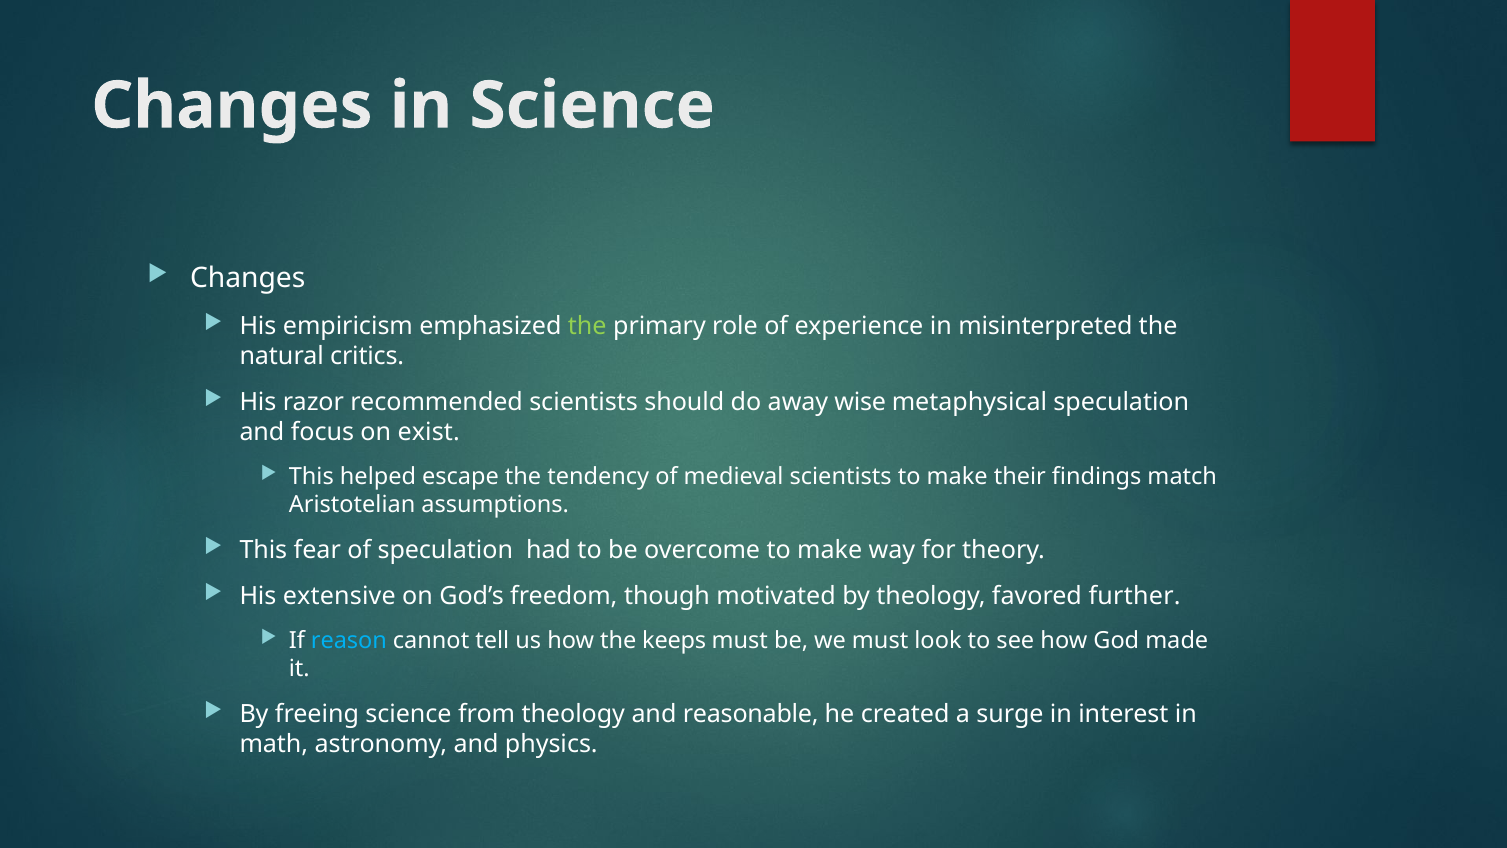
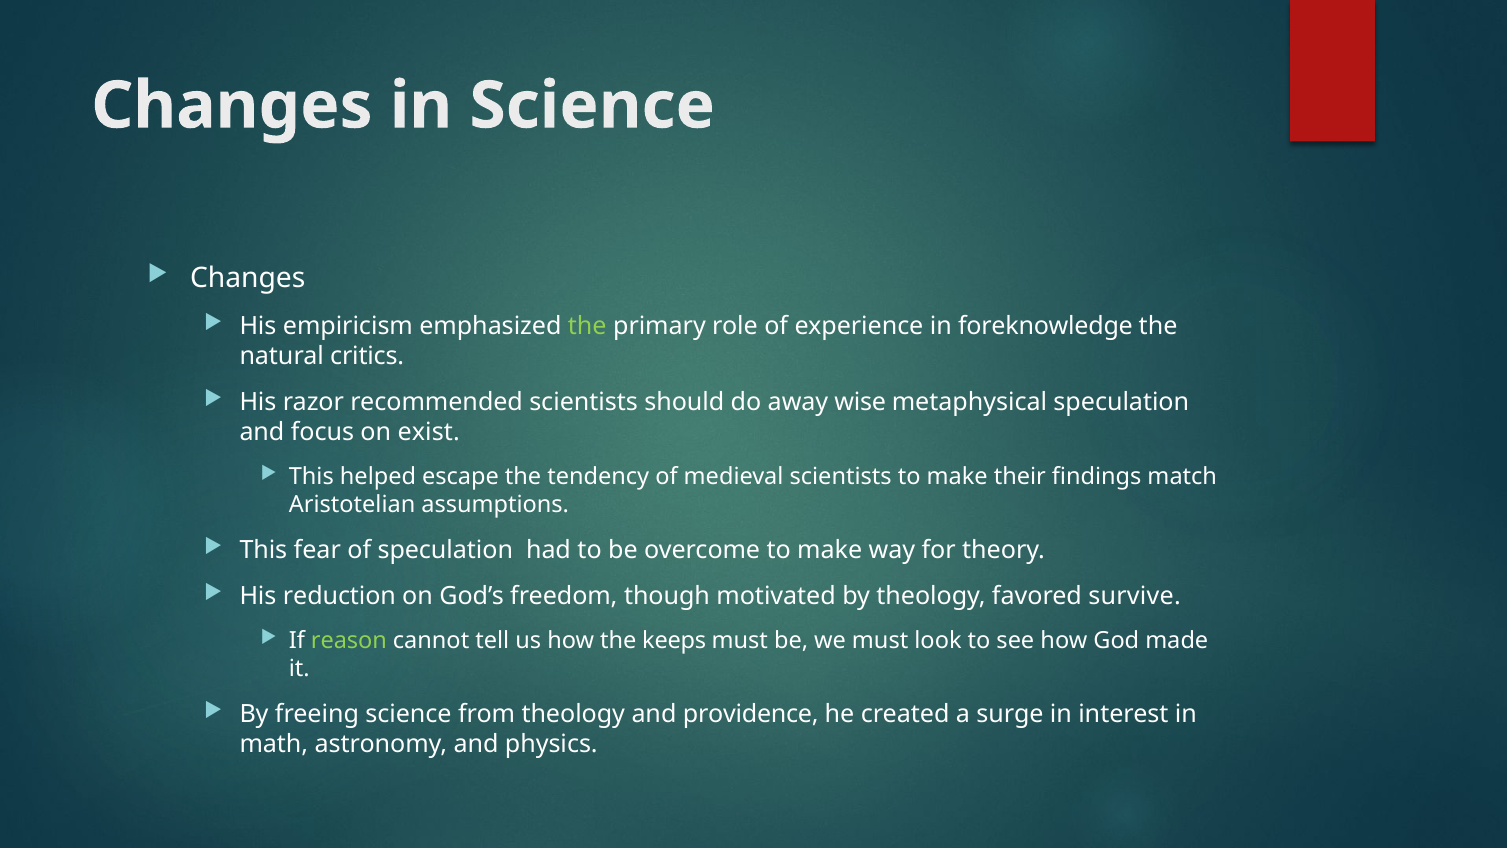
misinterpreted: misinterpreted -> foreknowledge (1045, 326)
extensive: extensive -> reduction (339, 596)
further: further -> survive (1135, 596)
reason colour: light blue -> light green (349, 641)
reasonable: reasonable -> providence (751, 714)
